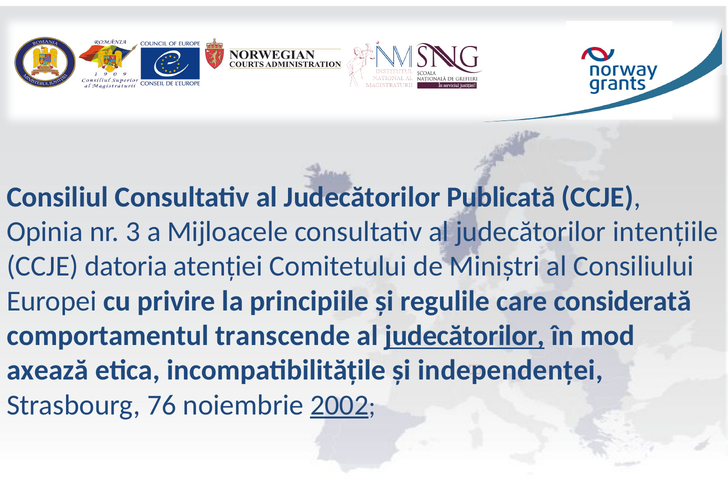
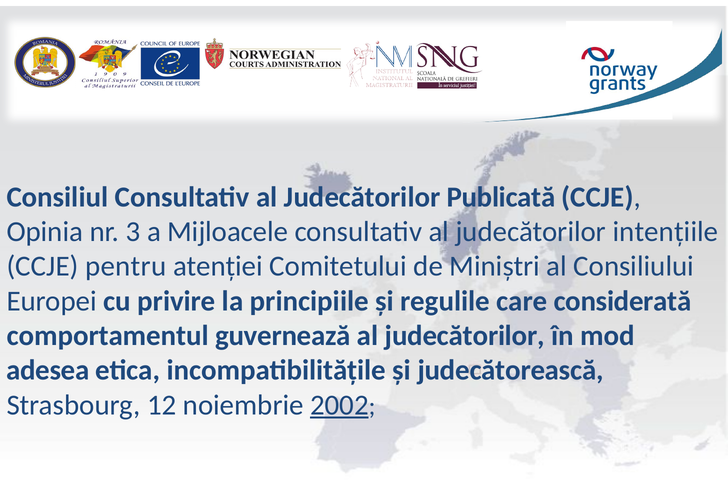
datoria: datoria -> pentru (126, 266)
transcende: transcende -> guvernează (283, 336)
judecătorilor underline: present -> none (465, 336)
axează: axează -> adesea (48, 370)
independenţei: independenţei -> judecătorească (511, 370)
76: 76 -> 12 (162, 405)
